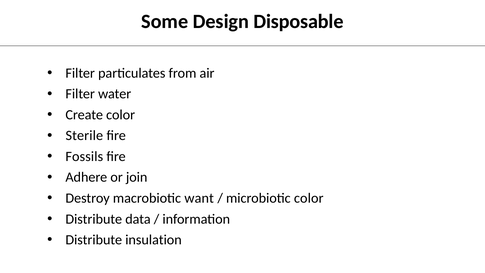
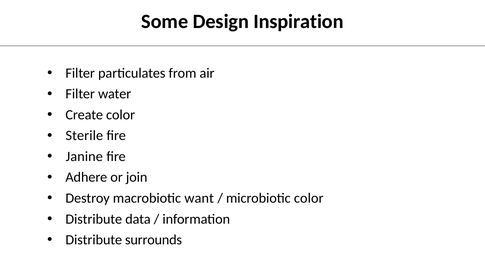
Disposable: Disposable -> Inspiration (299, 22)
Fossils: Fossils -> Janine (84, 156)
insulation: insulation -> surrounds (154, 240)
